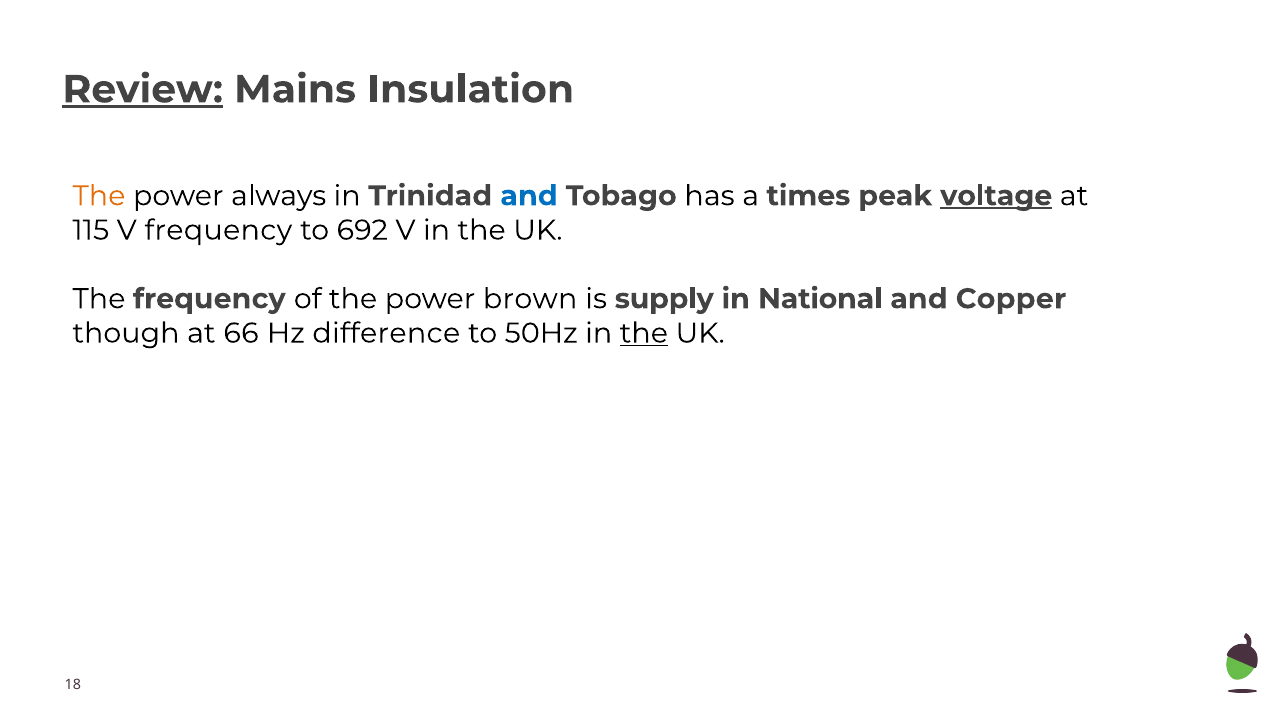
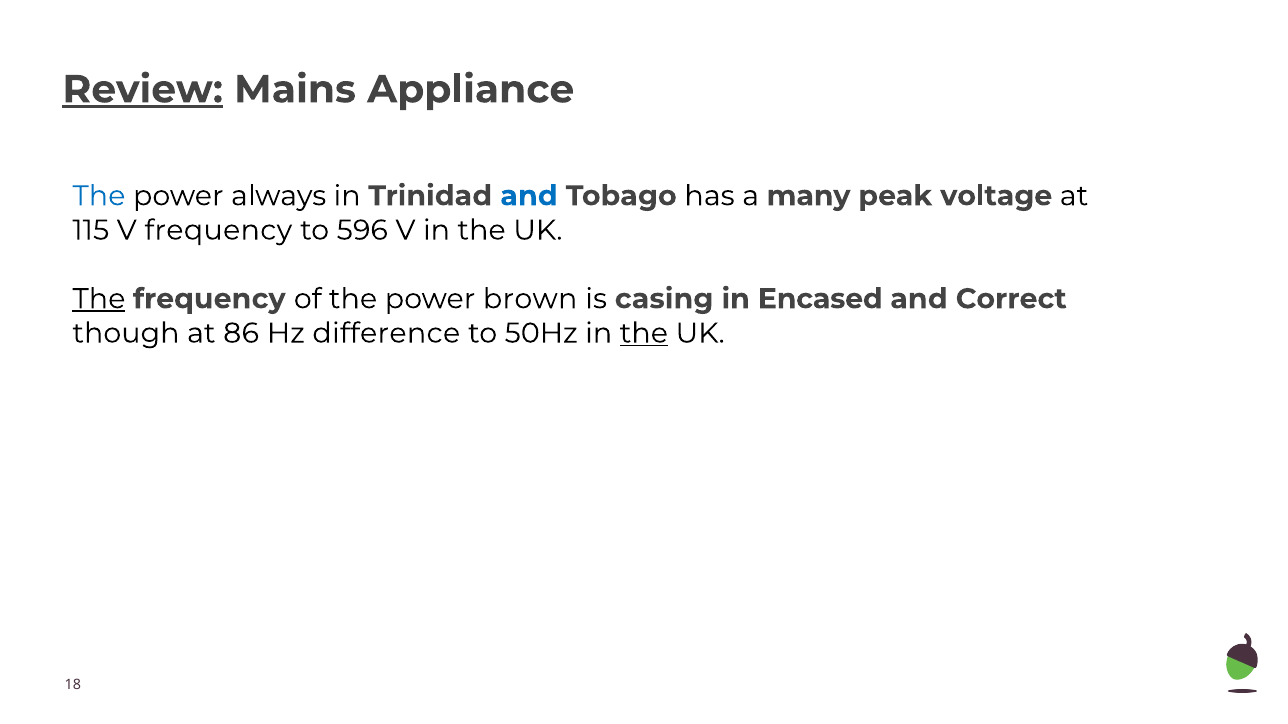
Insulation: Insulation -> Appliance (471, 90)
The colour: orange -> blue (99, 196)
times: times -> many (808, 196)
voltage underline: present -> none (996, 196)
692: 692 -> 596 (362, 230)
The underline: none -> present (99, 299)
supply: supply -> casing (664, 299)
National: National -> Encased (820, 299)
Copper: Copper -> Correct (1011, 299)
66: 66 -> 86 (241, 333)
